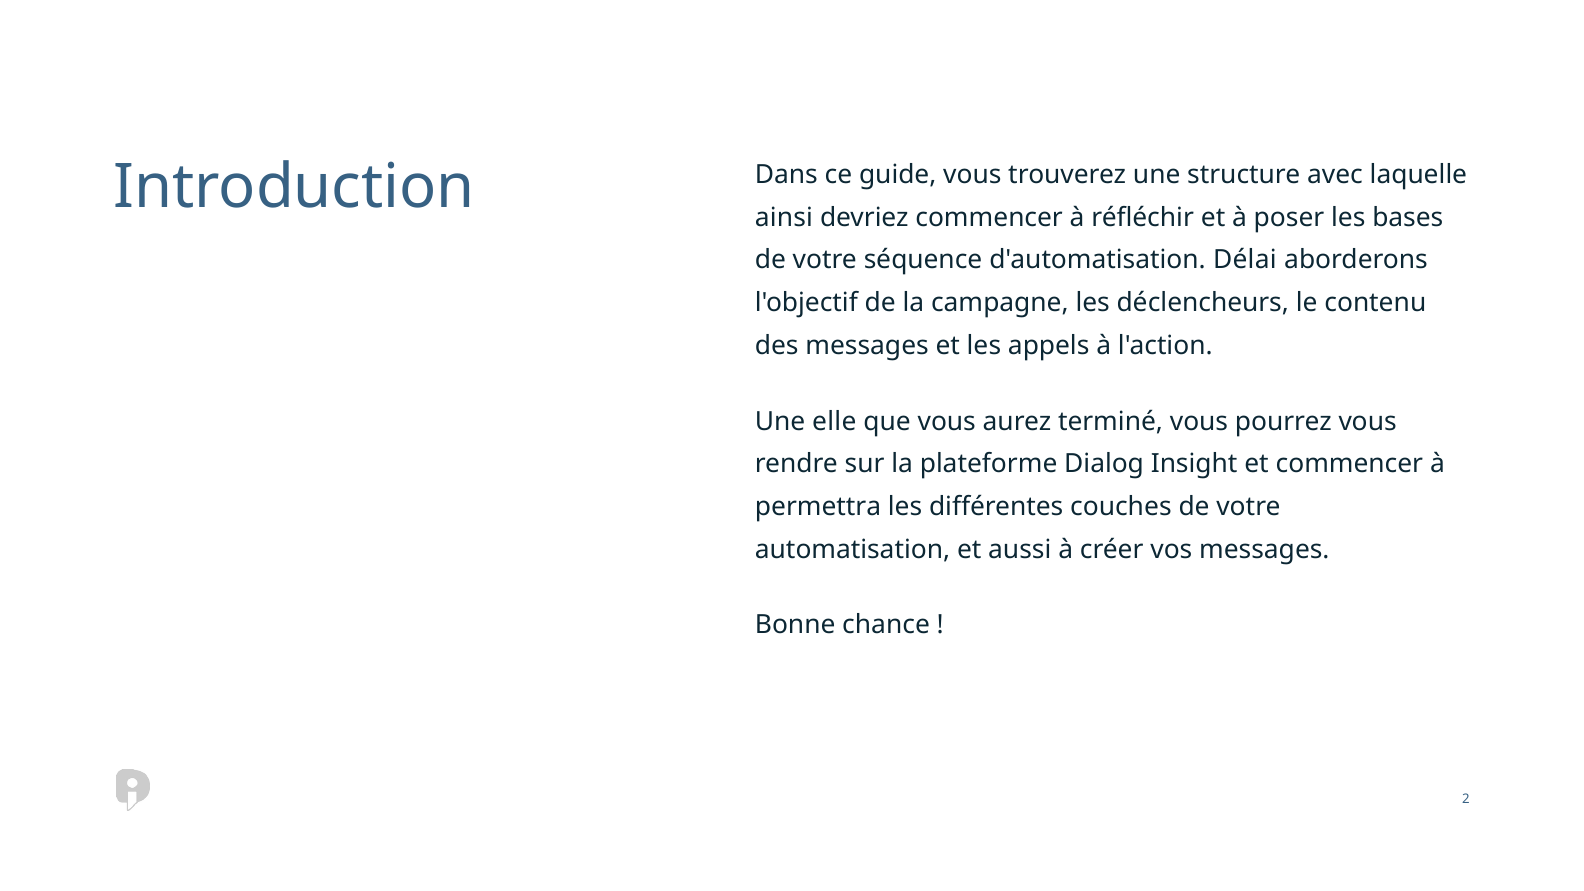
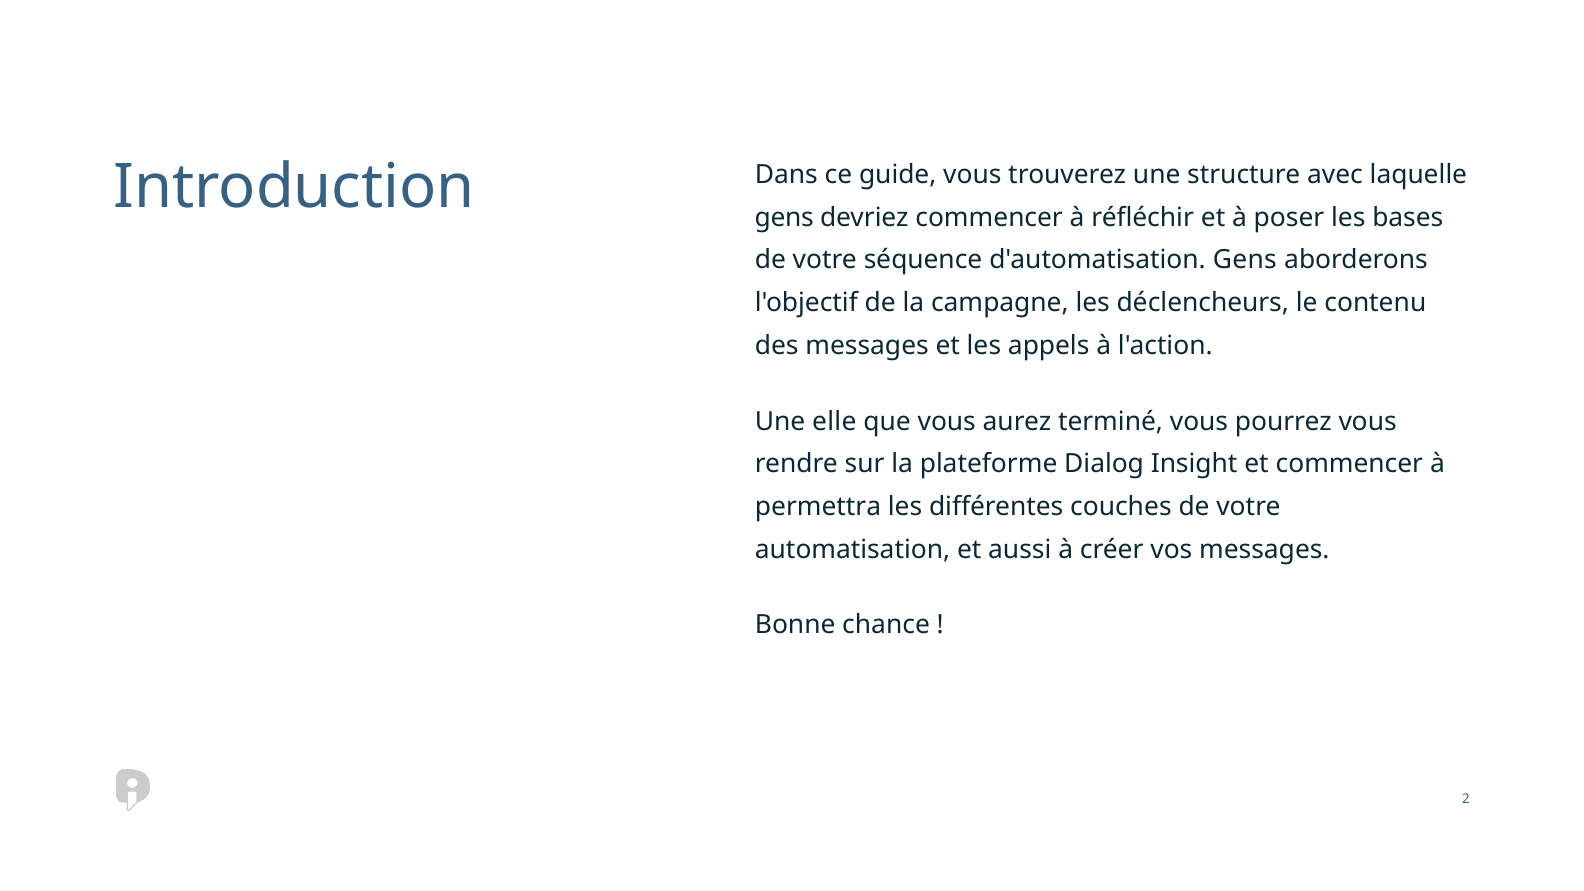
ainsi: ainsi -> gens (784, 217)
d'automatisation Délai: Délai -> Gens (1245, 260)
